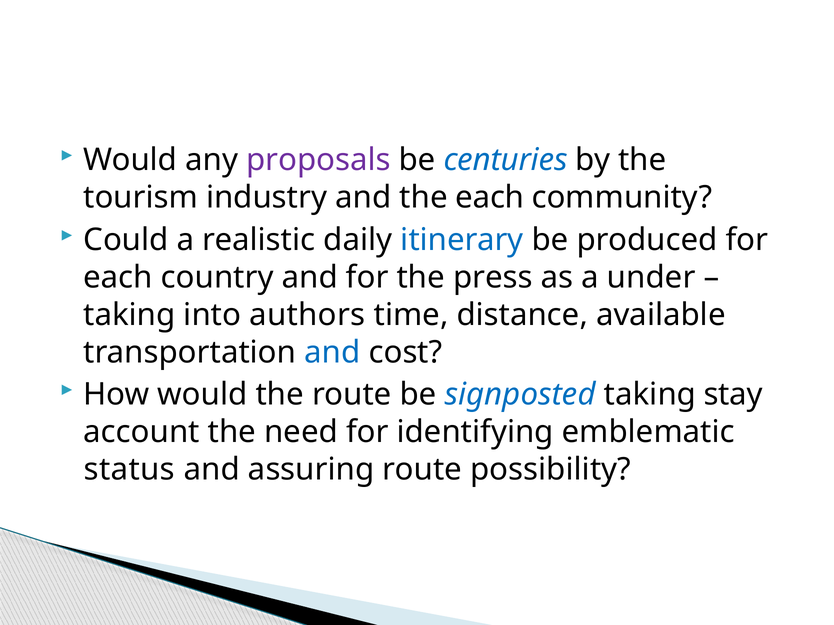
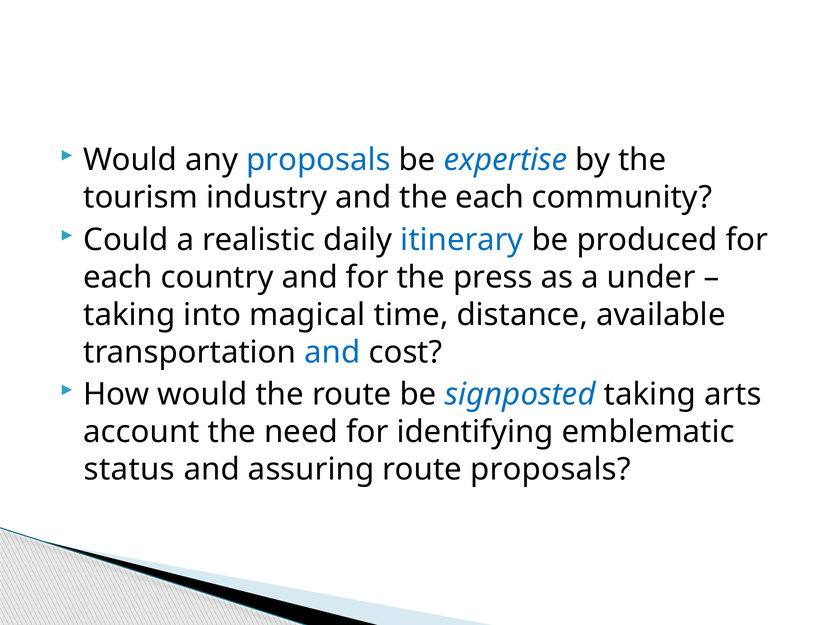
proposals colour: purple -> blue (318, 160)
centuries: centuries -> expertise (506, 160)
authors: authors -> magical (307, 315)
stay: stay -> arts (733, 395)
route possibility: possibility -> proposals (550, 470)
